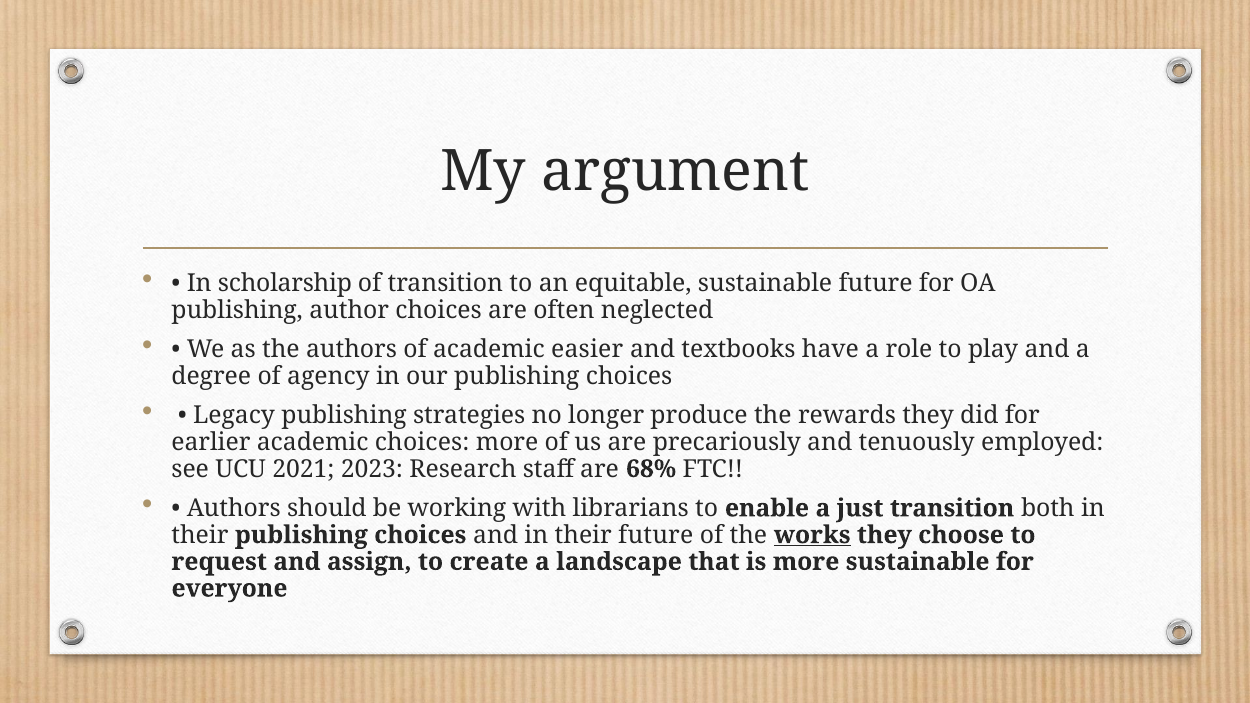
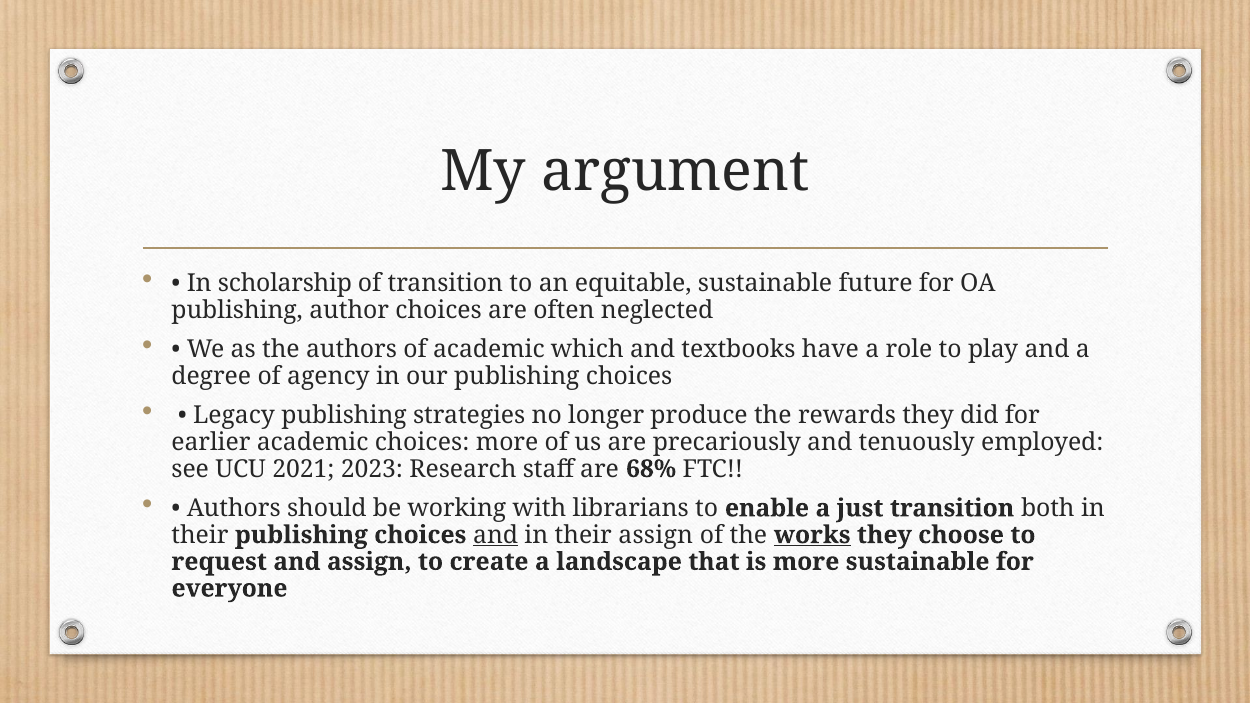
easier: easier -> which (587, 349)
and underline: none -> present (496, 535)
their future: future -> assign (656, 535)
